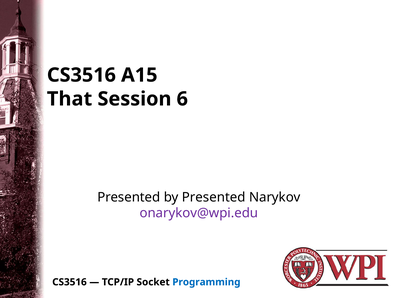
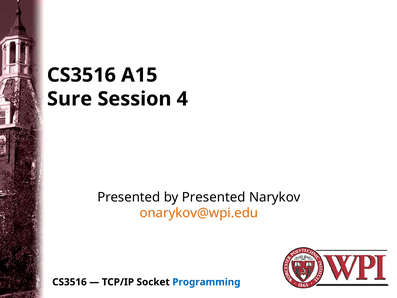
That: That -> Sure (70, 99)
6: 6 -> 4 (182, 99)
onarykov@wpi.edu colour: purple -> orange (199, 213)
